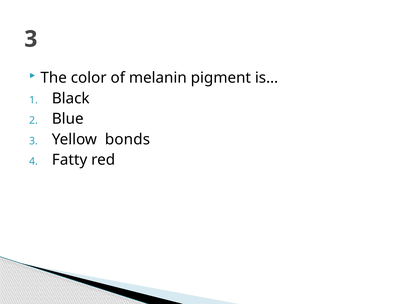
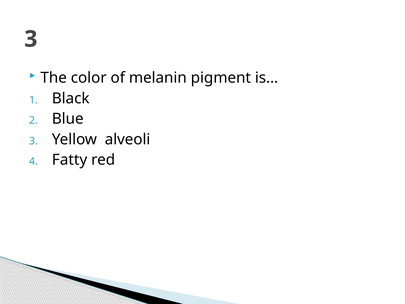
bonds: bonds -> alveoli (128, 139)
